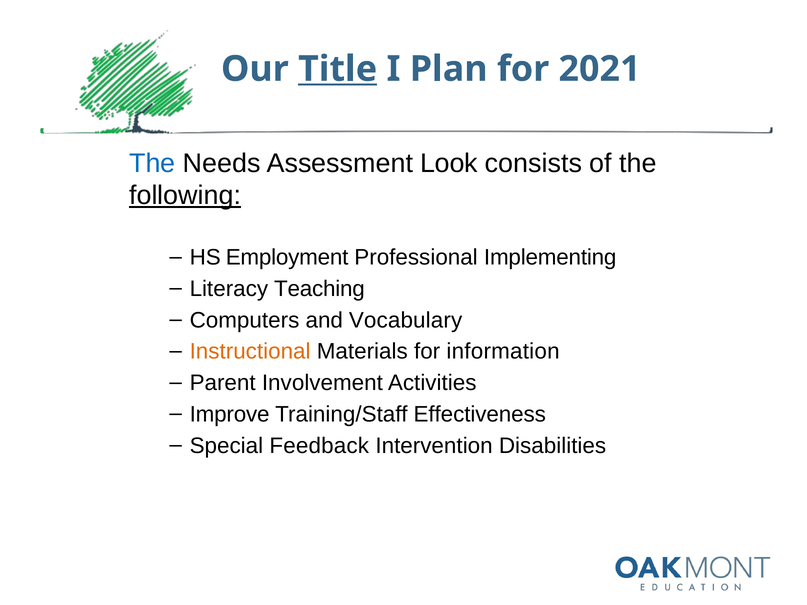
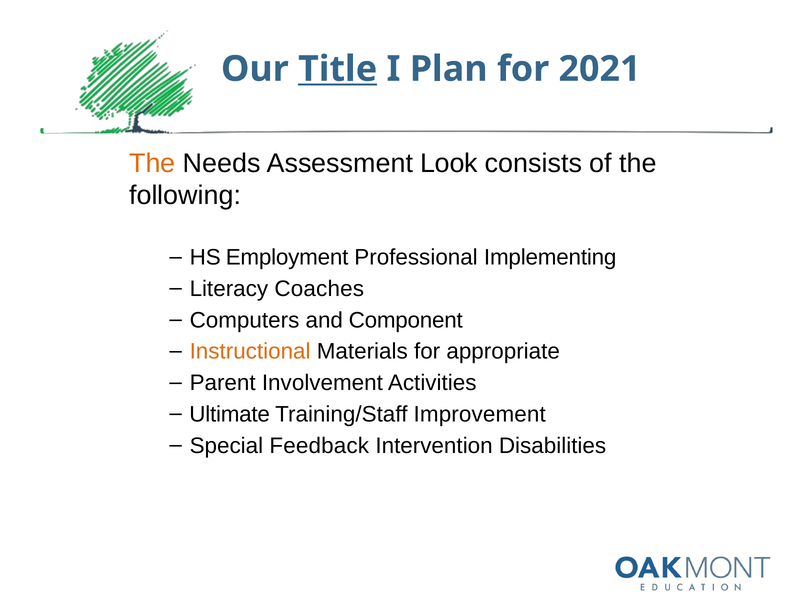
The colour: blue -> orange (152, 163)
following underline: present -> none (185, 196)
Teaching: Teaching -> Coaches (319, 289)
Vocabulary: Vocabulary -> Component (406, 320)
information: information -> appropriate (503, 352)
Improve: Improve -> Ultimate (230, 415)
Effectiveness: Effectiveness -> Improvement (480, 415)
